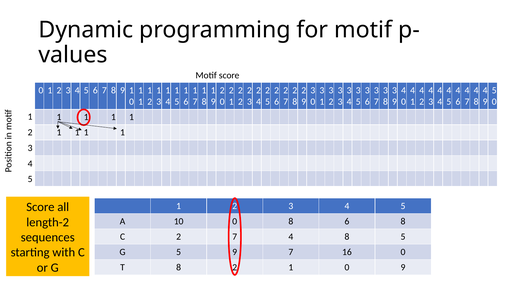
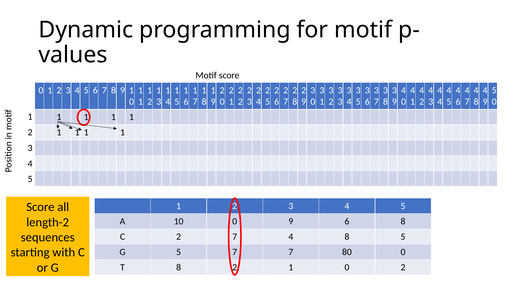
0 8: 8 -> 9 (291, 221)
5 9: 9 -> 7 (235, 252)
16: 16 -> 80 (347, 252)
1 0 9: 9 -> 2 (403, 267)
